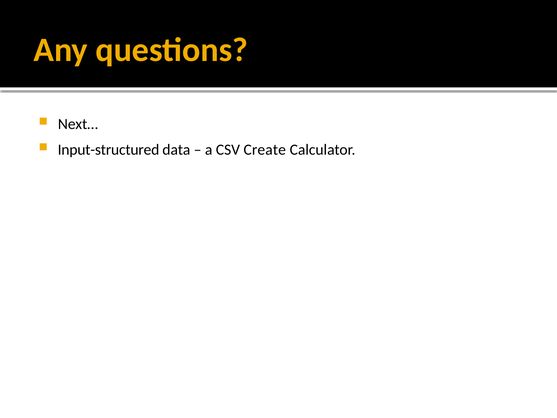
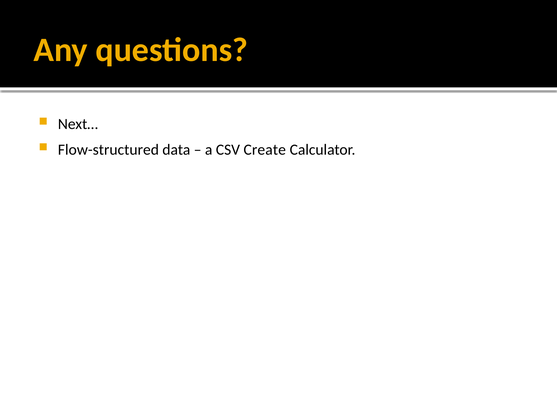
Input-structured: Input-structured -> Flow-structured (108, 150)
